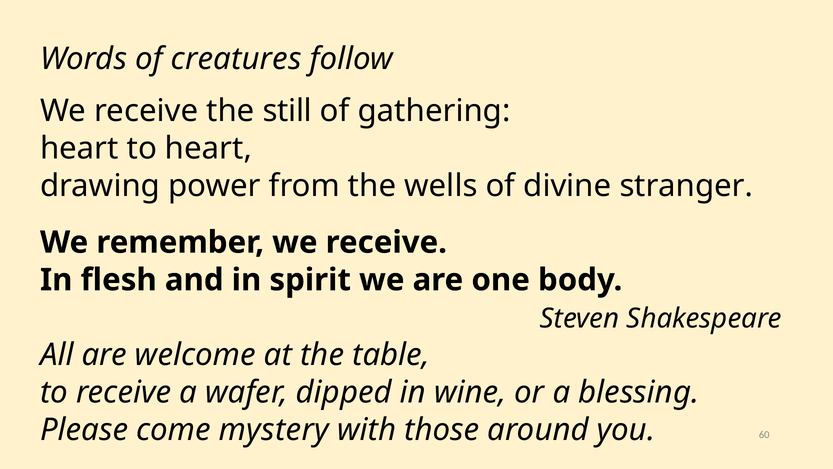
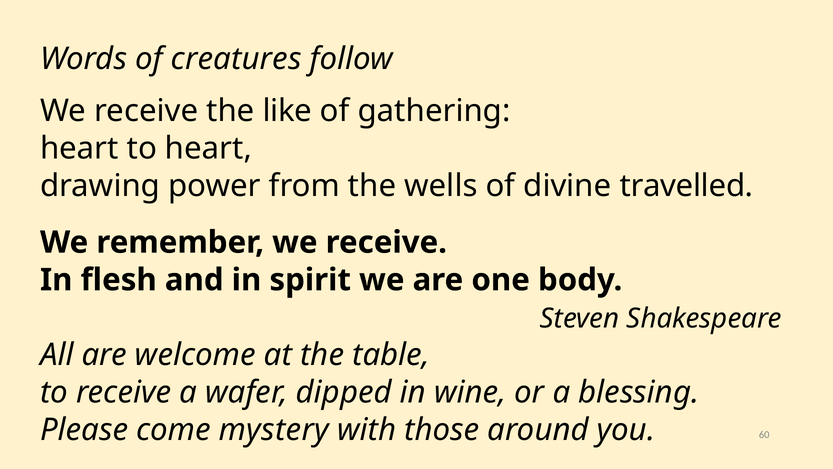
still: still -> like (287, 111)
stranger: stranger -> travelled (686, 186)
